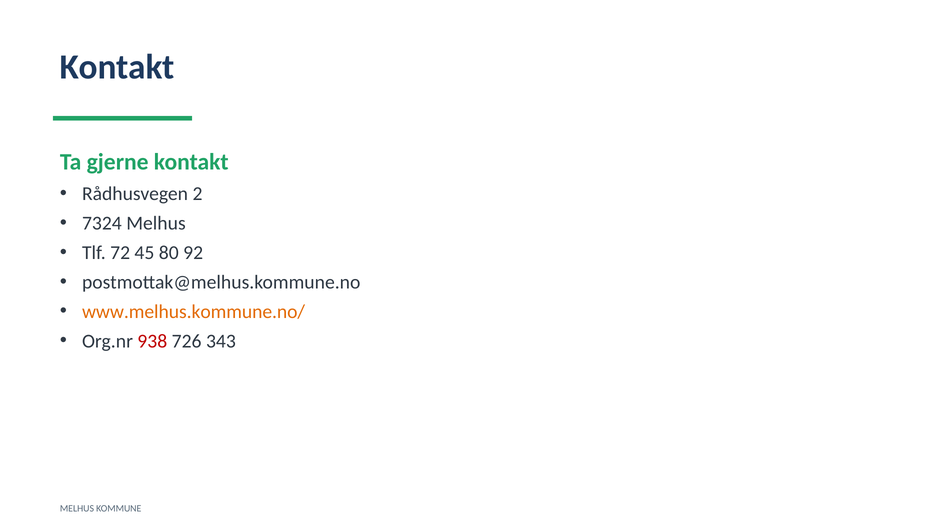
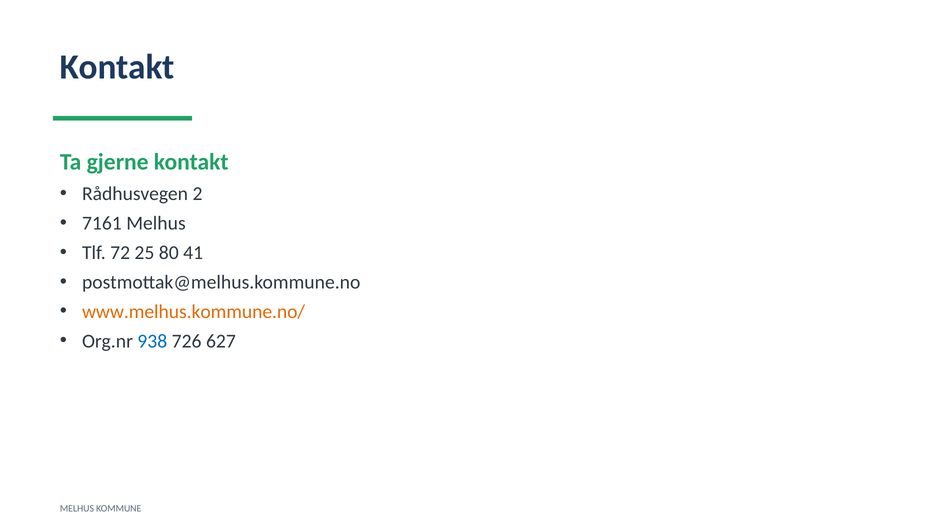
7324: 7324 -> 7161 (102, 223)
45: 45 -> 25 (144, 253)
92: 92 -> 41 (193, 253)
938 colour: red -> blue (152, 341)
343: 343 -> 627 (221, 341)
